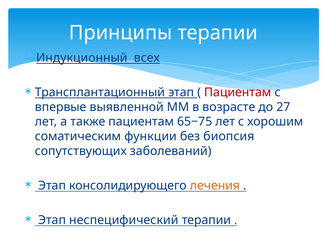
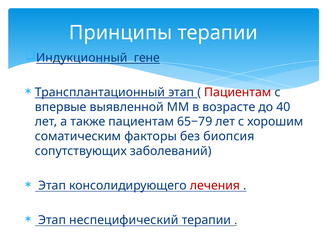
всех: всех -> гене (147, 58)
27: 27 -> 40 (283, 107)
65−75: 65−75 -> 65−79 (195, 122)
функции: функции -> факторы (151, 137)
лечения colour: orange -> red (215, 186)
